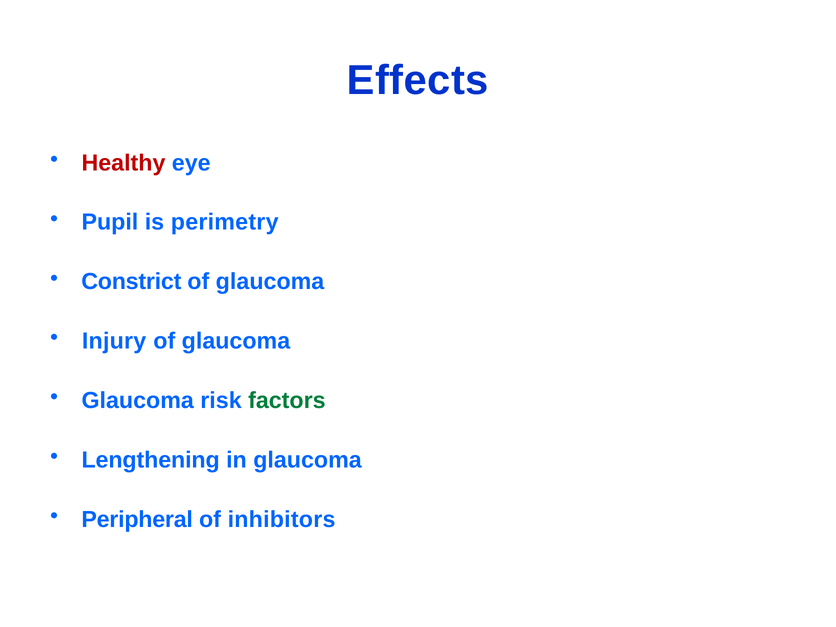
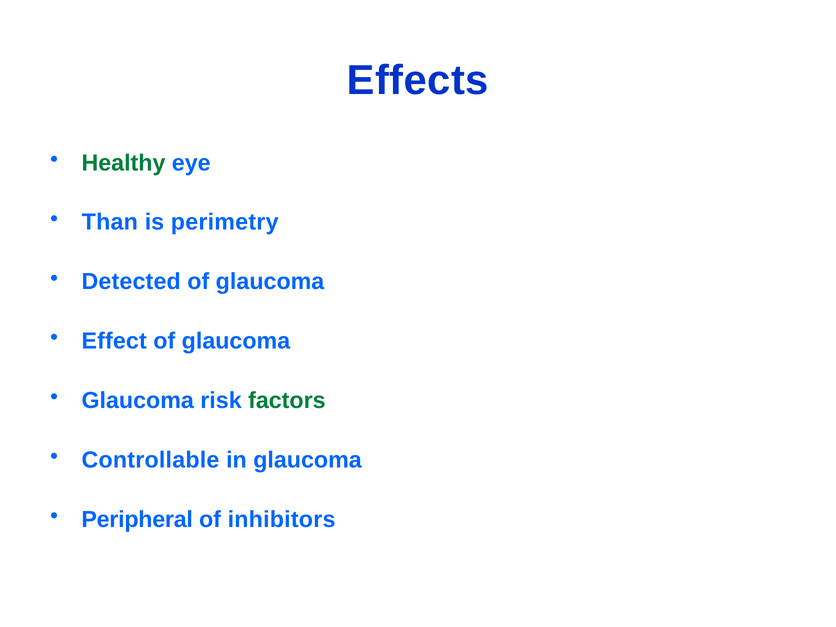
Healthy colour: red -> green (123, 163)
Pupil: Pupil -> Than (110, 222)
Constrict: Constrict -> Detected (131, 282)
Injury: Injury -> Effect (114, 341)
Lengthening: Lengthening -> Controllable (150, 460)
